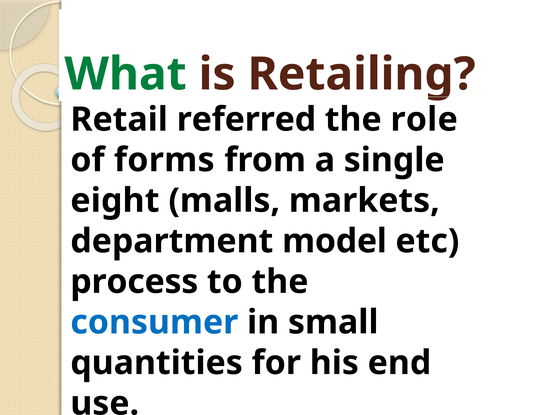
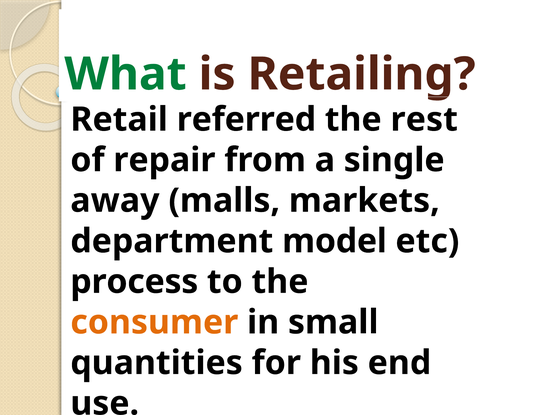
role: role -> rest (424, 120)
forms: forms -> repair (164, 160)
eight: eight -> away (115, 201)
consumer colour: blue -> orange (154, 323)
